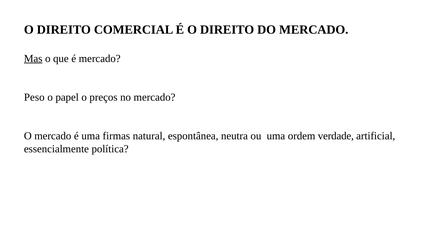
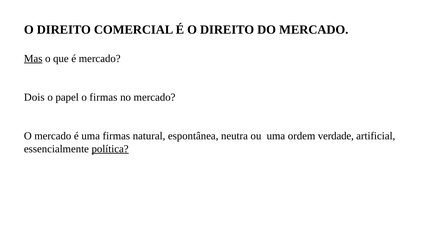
Peso: Peso -> Dois (34, 97)
o preços: preços -> firmas (103, 97)
política underline: none -> present (110, 149)
